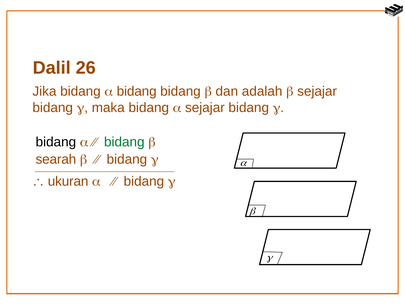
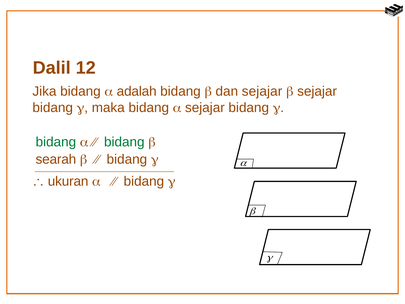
26: 26 -> 12 (86, 68)
bidang: bidang -> adalah (137, 91)
dan adalah: adalah -> sejajar (262, 91)
bidang colour: black -> green (56, 142)
